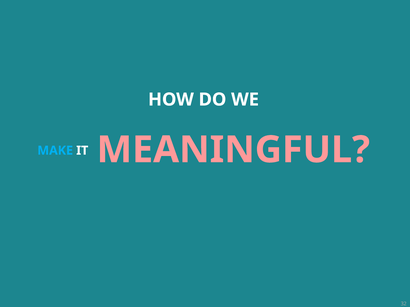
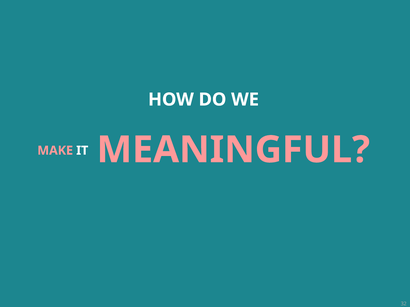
MAKE colour: light blue -> pink (55, 151)
